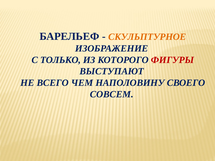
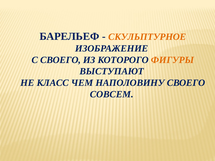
С ТОЛЬКО: ТОЛЬКО -> СВОЕГО (61, 60)
ФИГУРЫ colour: red -> orange (173, 60)
ВСЕГО: ВСЕГО -> КЛАСС (53, 83)
